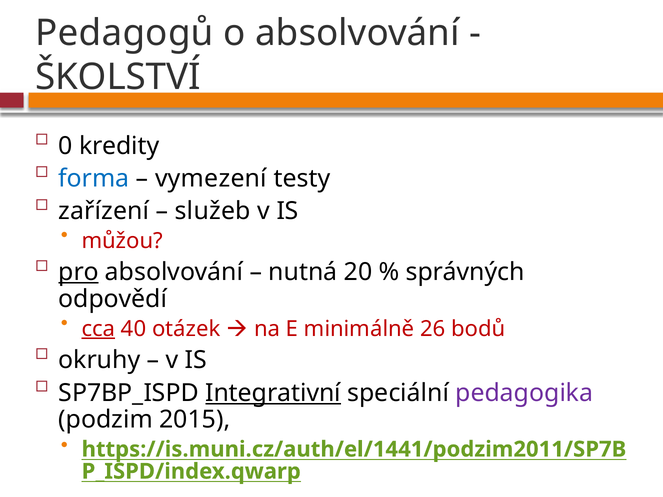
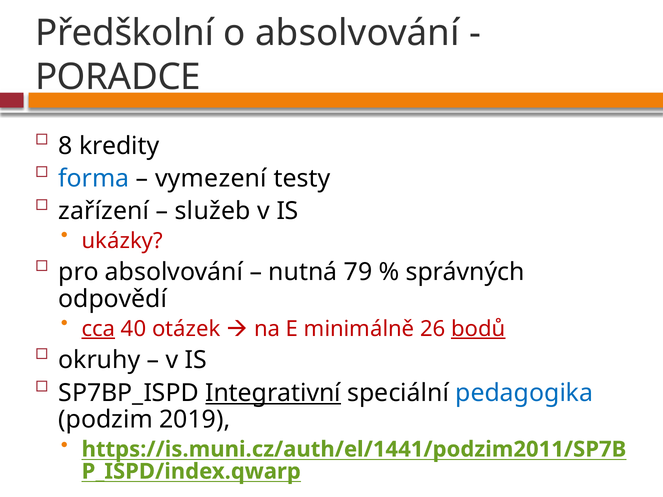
Pedagogů: Pedagogů -> Předškolní (125, 33)
ŠKOLSTVÍ: ŠKOLSTVÍ -> PORADCE (118, 77)
0: 0 -> 8 (66, 146)
můžou: můžou -> ukázky (122, 241)
pro underline: present -> none (79, 272)
20: 20 -> 79 (358, 272)
bodů underline: none -> present (478, 329)
pedagogika colour: purple -> blue (524, 393)
2015: 2015 -> 2019 (195, 420)
